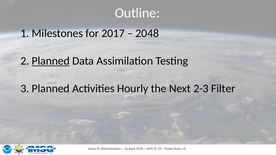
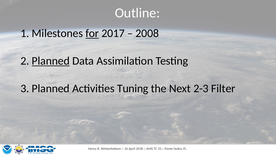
for underline: none -> present (92, 33)
2048: 2048 -> 2008 (147, 33)
Hourly: Hourly -> Tuning (133, 89)
